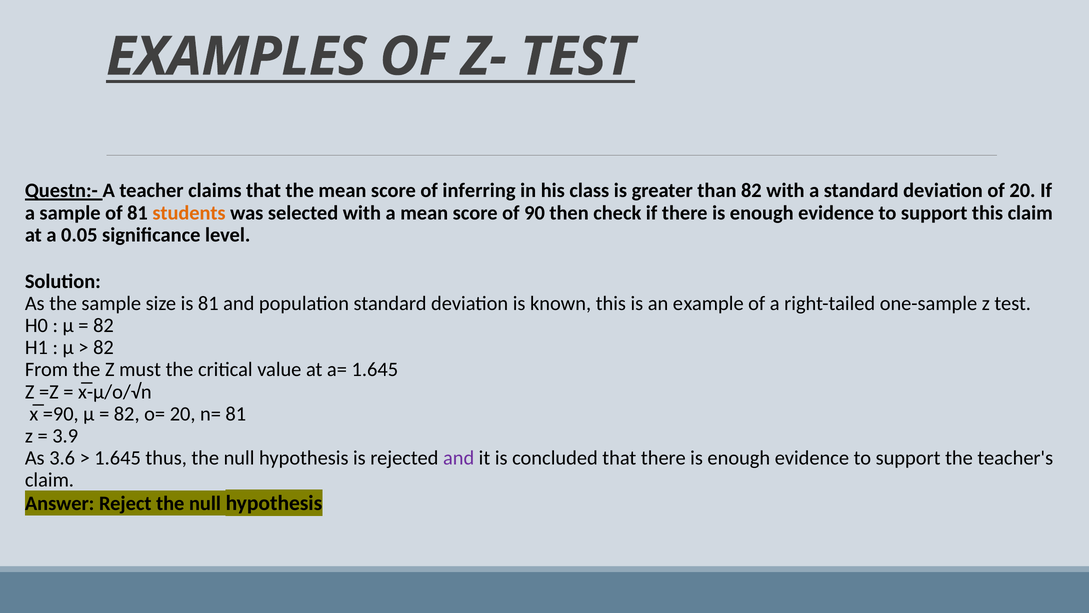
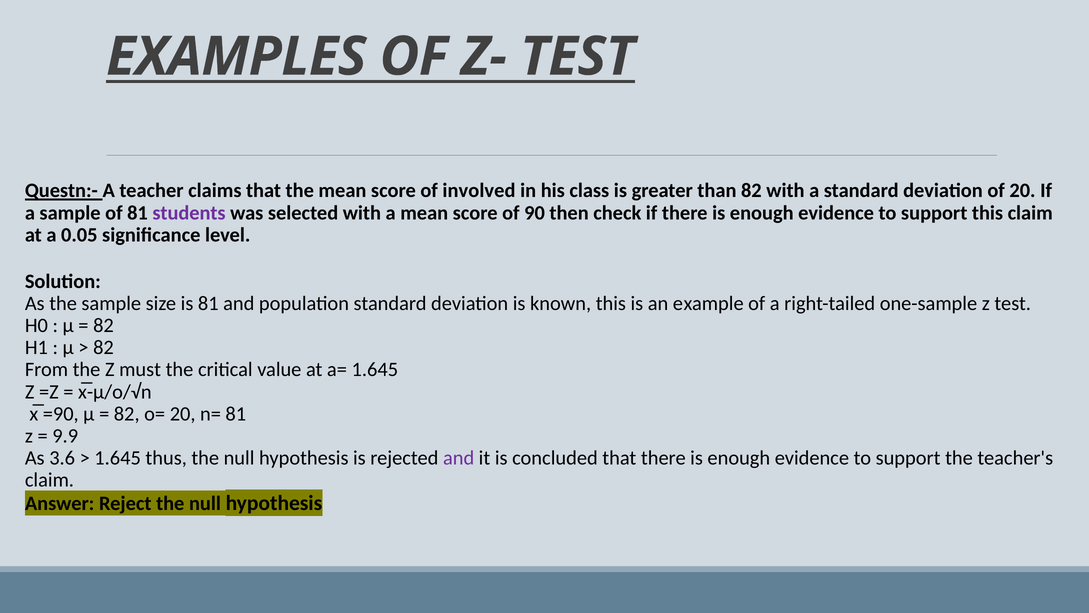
inferring: inferring -> involved (479, 191)
students colour: orange -> purple (189, 213)
3.9: 3.9 -> 9.9 (65, 436)
